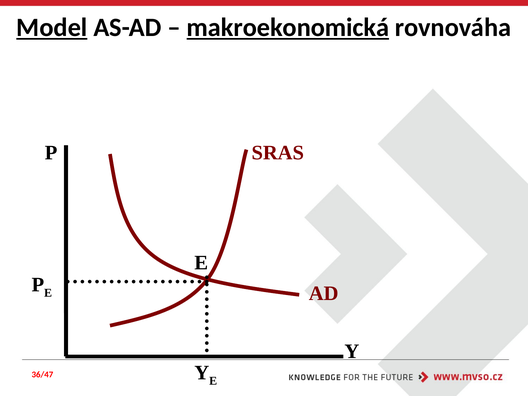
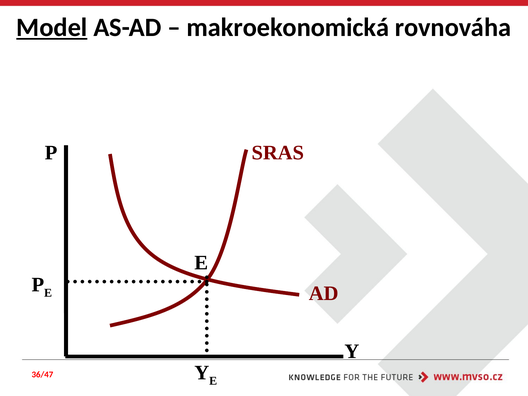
makroekonomická underline: present -> none (288, 27)
